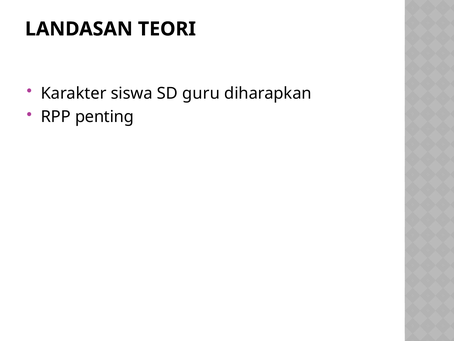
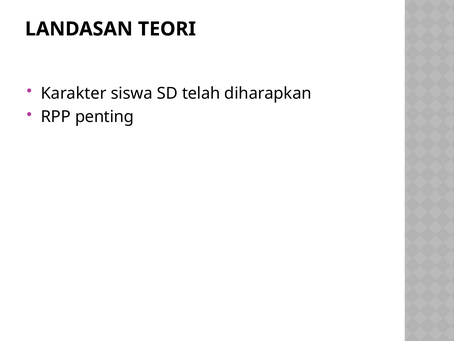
guru: guru -> telah (201, 93)
